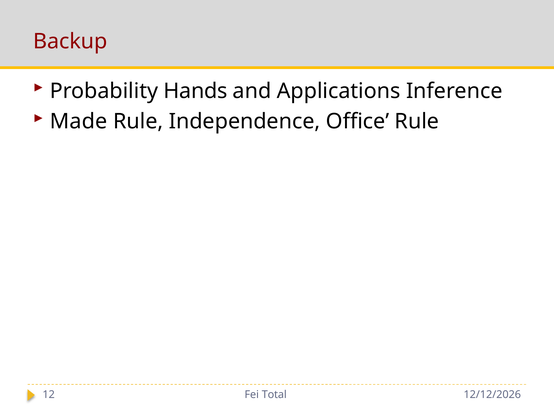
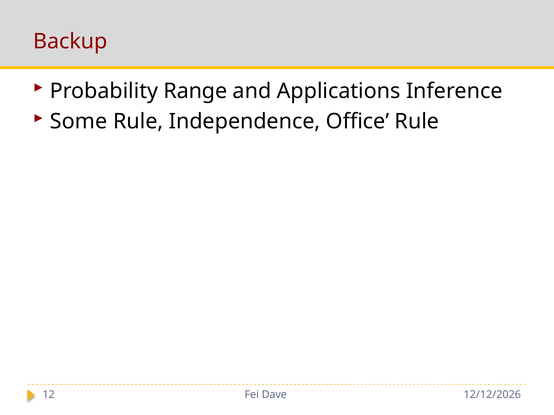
Hands: Hands -> Range (195, 91)
Made: Made -> Some (79, 122)
Total: Total -> Dave (274, 395)
